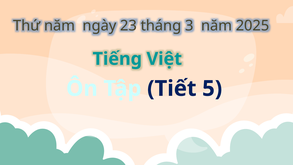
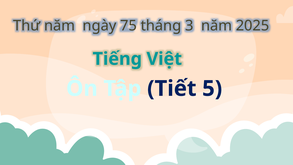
23: 23 -> 75 (128, 26)
